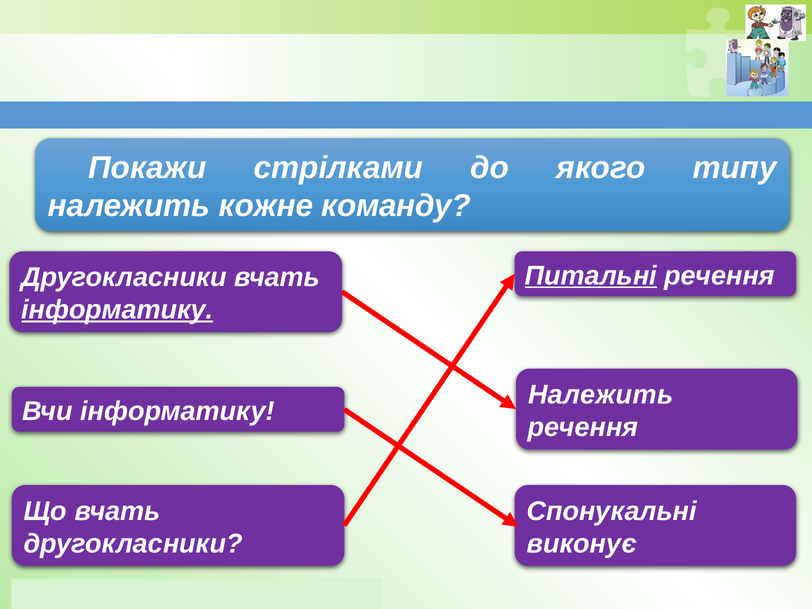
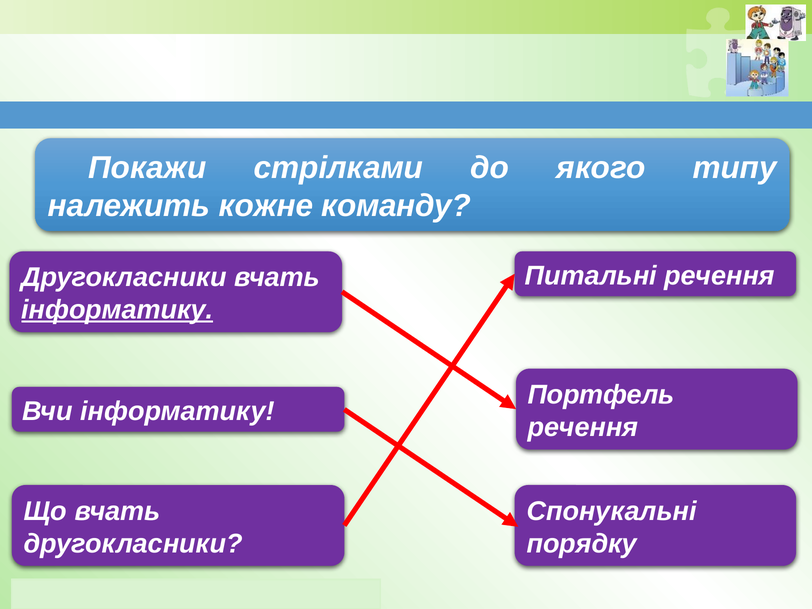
Питальні underline: present -> none (591, 276)
Належить: Належить -> Портфель (601, 395)
виконує: виконує -> порядку (582, 544)
